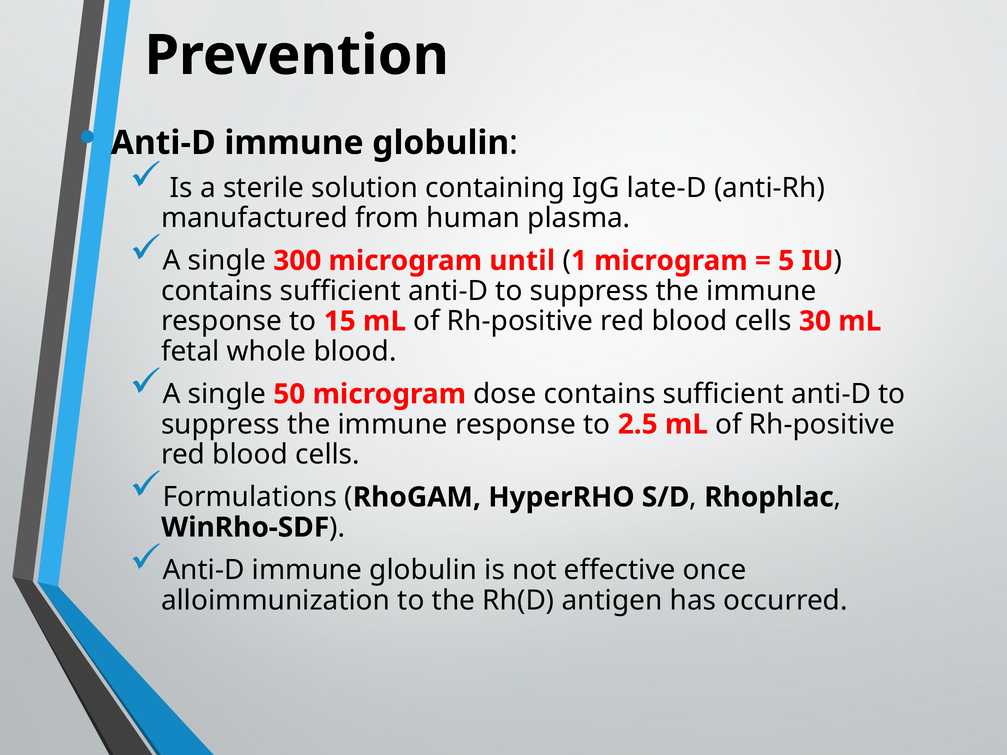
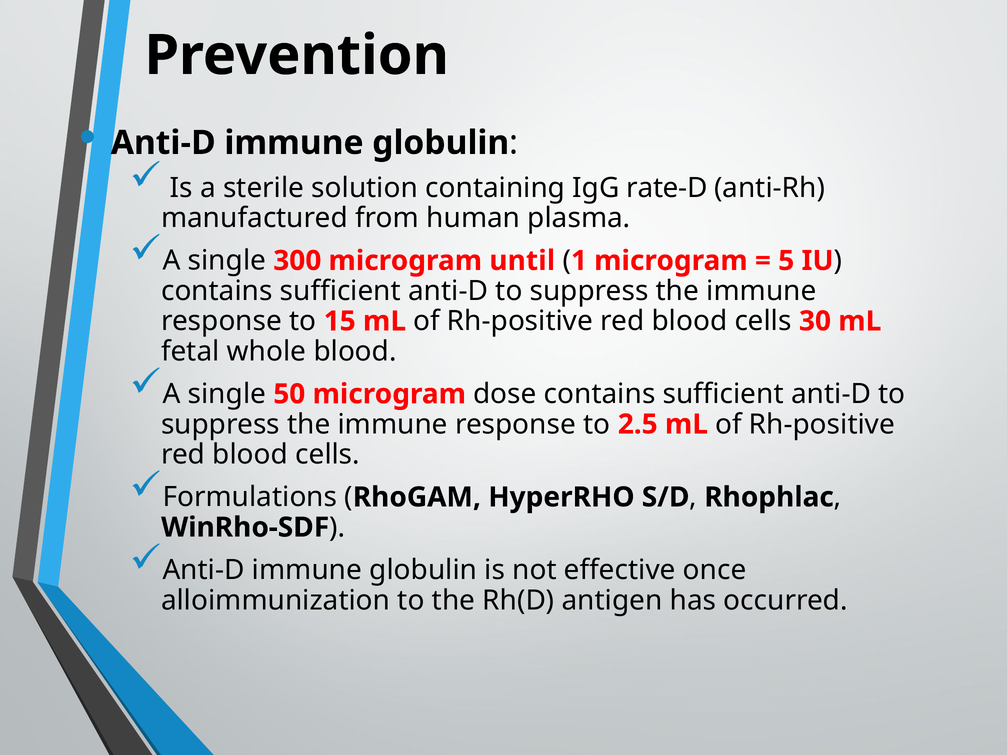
late-D: late-D -> rate-D (667, 188)
